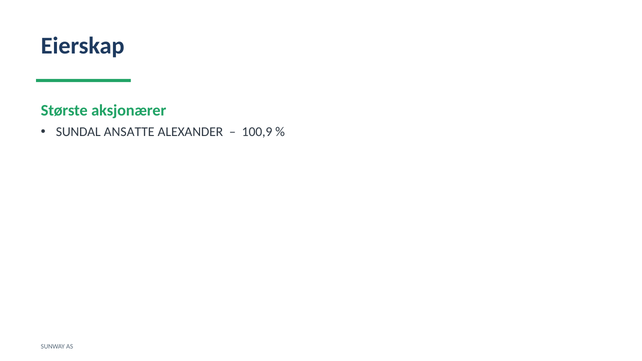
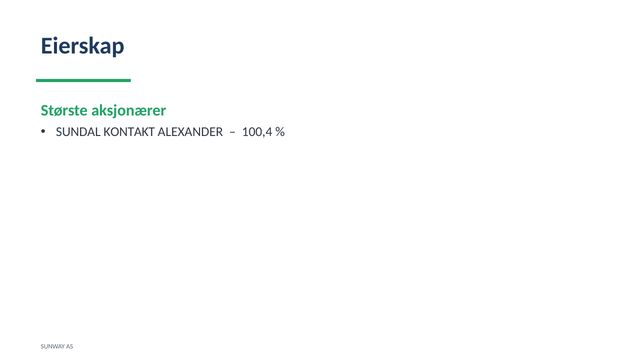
ANSATTE: ANSATTE -> KONTAKT (129, 132)
100,9: 100,9 -> 100,4 (257, 132)
